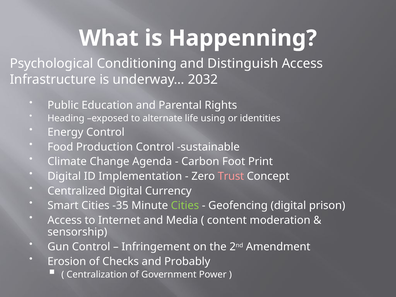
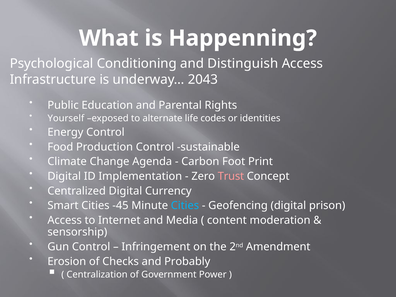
2032: 2032 -> 2043 (203, 79)
Heading: Heading -> Yourself (66, 118)
using: using -> codes (213, 118)
-35: -35 -> -45 (120, 206)
Cities colour: light green -> light blue (185, 206)
